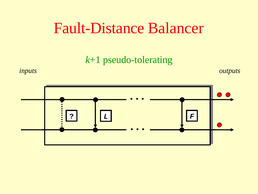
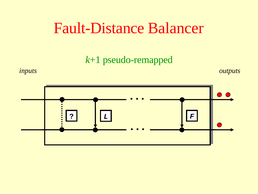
pseudo-tolerating: pseudo-tolerating -> pseudo-remapped (138, 60)
